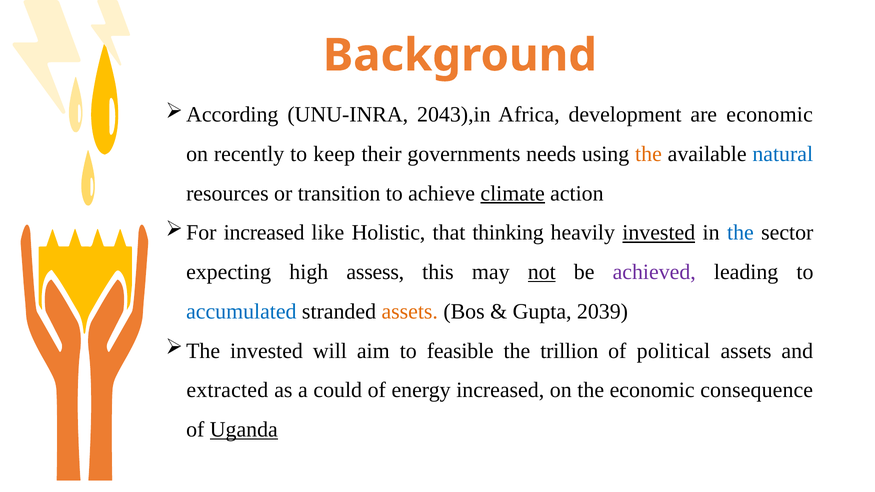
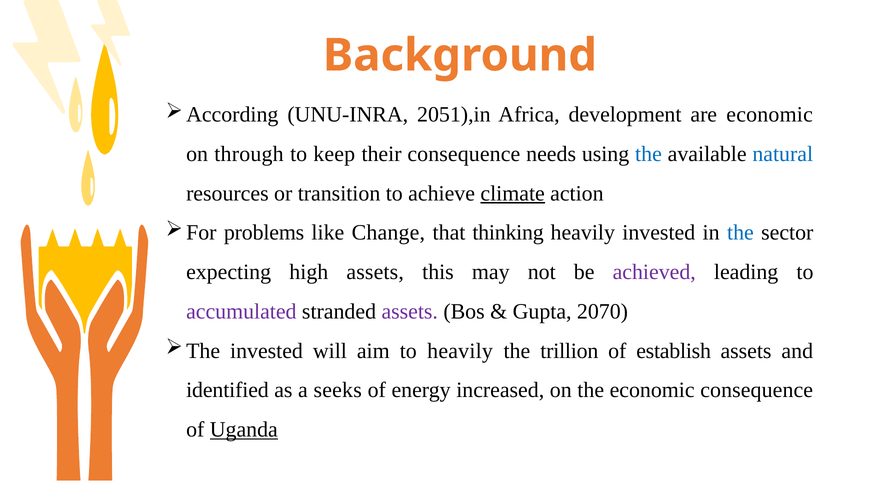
2043),in: 2043),in -> 2051),in (454, 115)
recently: recently -> through (249, 154)
their governments: governments -> consequence (464, 154)
the colour: orange -> blue (648, 154)
increased: increased -> problems (264, 233)
Holistic: Holistic -> Change (388, 233)
invested underline: present -> none (659, 233)
high assess: assess -> assets (375, 272)
not underline: present -> none (542, 272)
accumulated colour: blue -> purple (241, 312)
assets colour: orange -> purple (410, 312)
2039: 2039 -> 2070 (603, 312)
to feasible: feasible -> heavily (460, 351)
political: political -> establish (674, 351)
extracted: extracted -> identified (227, 390)
could: could -> seeks (338, 390)
